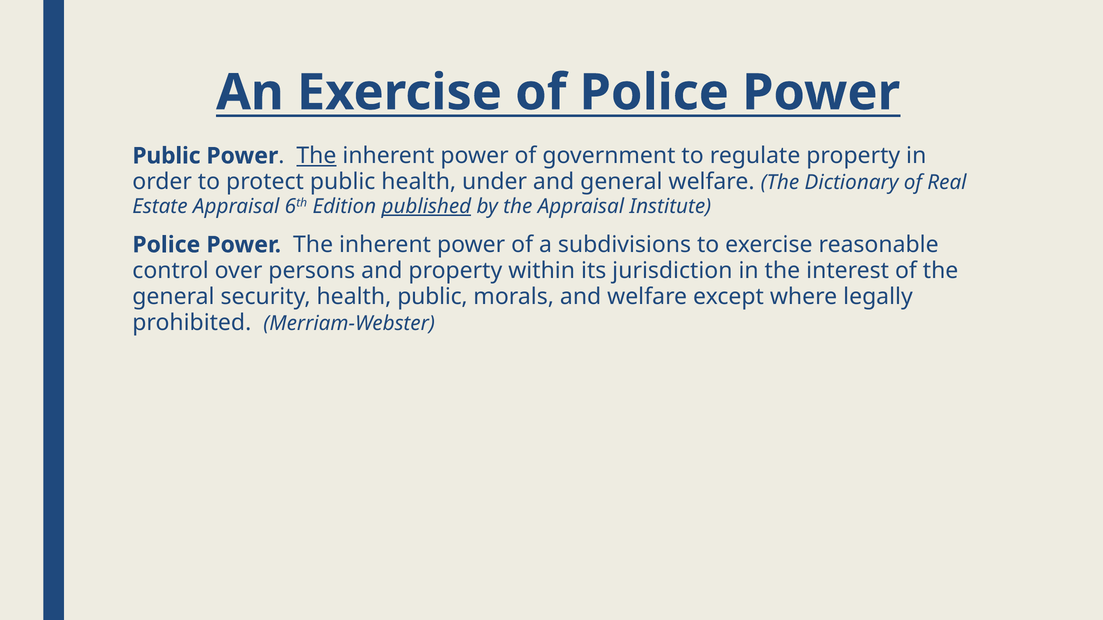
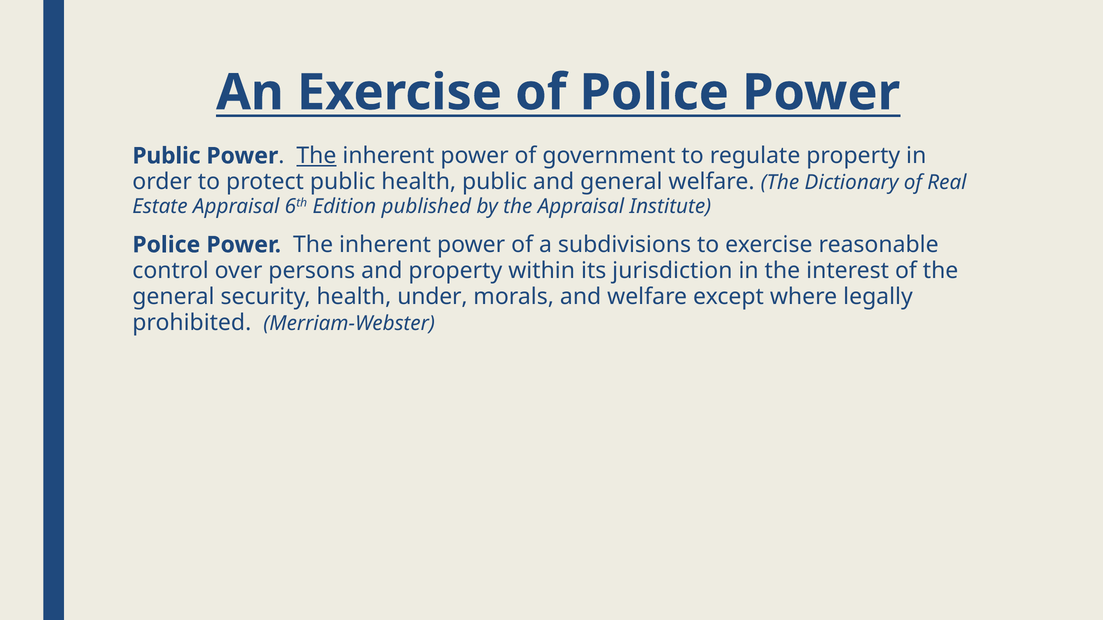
health under: under -> public (495, 182)
published underline: present -> none (426, 206)
health public: public -> under (432, 297)
